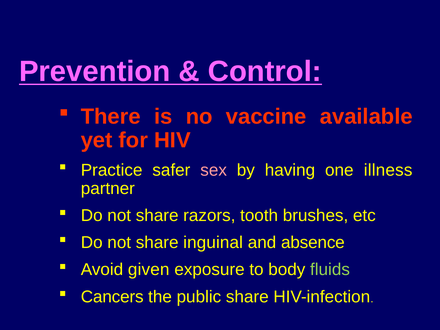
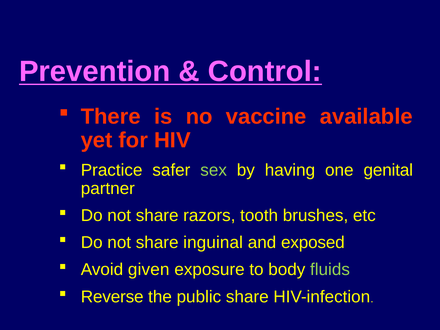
sex colour: pink -> light green (214, 170)
illness: illness -> genital (388, 170)
absence: absence -> exposed (313, 243)
Cancers: Cancers -> Reverse (112, 297)
